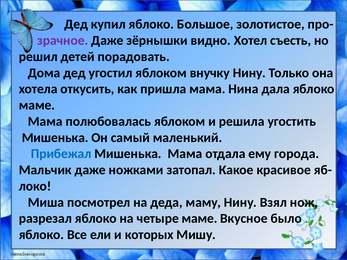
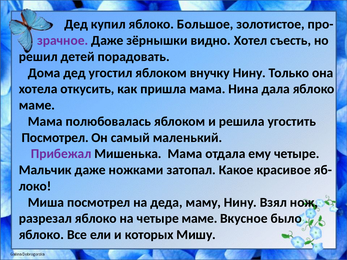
Мишенька: Мишенька -> Посмотрел (55, 138)
Прибежал colour: blue -> purple (61, 154)
ему города: города -> четыре (297, 154)
